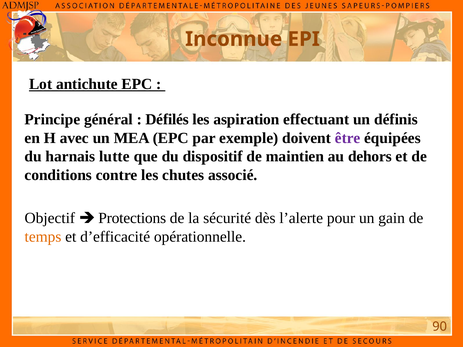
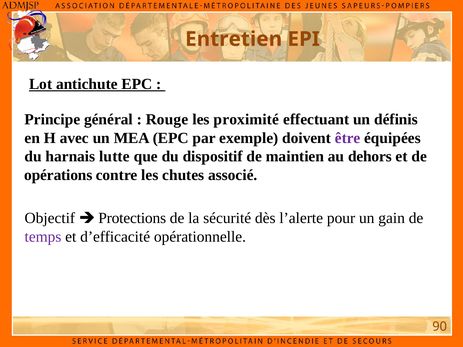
Inconnue: Inconnue -> Entretien (234, 39)
Défilés: Défilés -> Rouge (167, 120)
aspiration: aspiration -> proximité (246, 120)
conditions: conditions -> opérations (58, 175)
temps colour: orange -> purple (43, 237)
